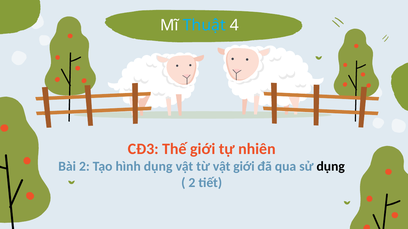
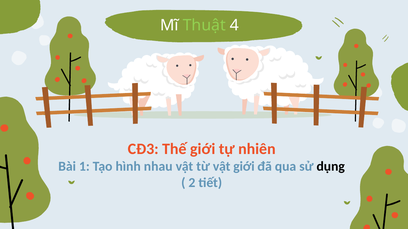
Thuật colour: light blue -> light green (204, 25)
Bài 2: 2 -> 1 (84, 167)
hình dụng: dụng -> nhau (158, 167)
